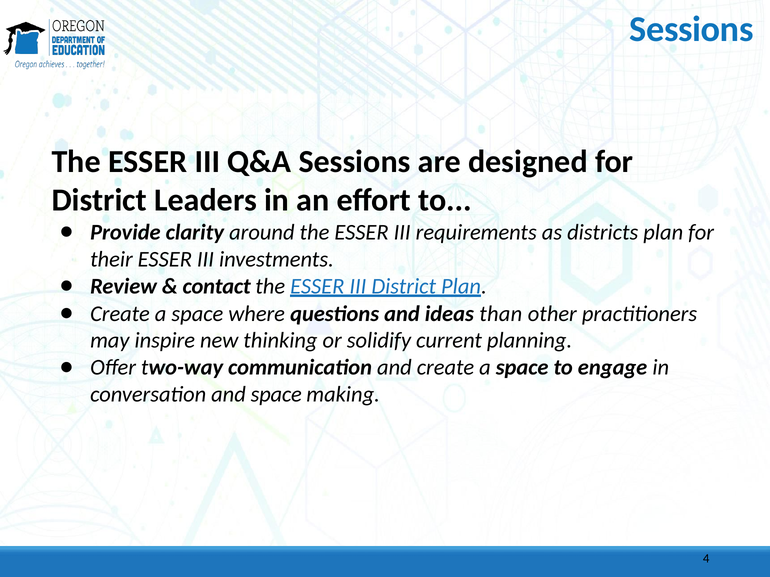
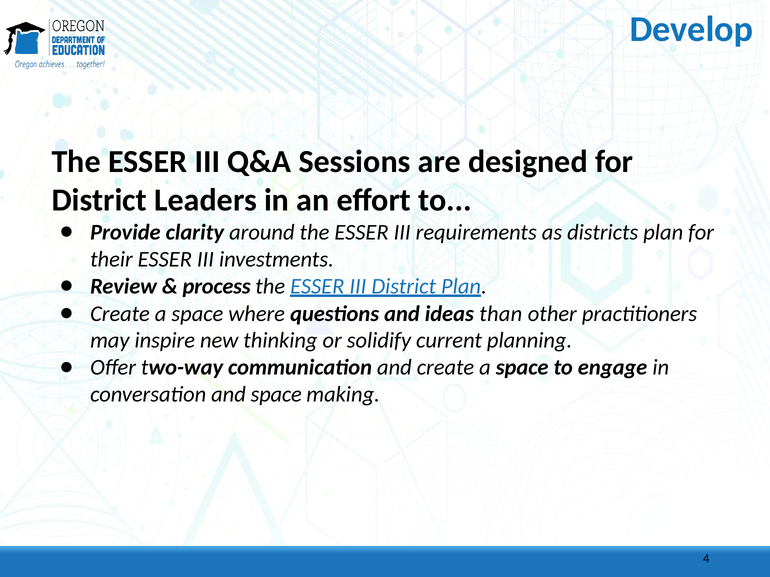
Sessions: Sessions -> Develop (691, 29)
contact: contact -> process (217, 286)
